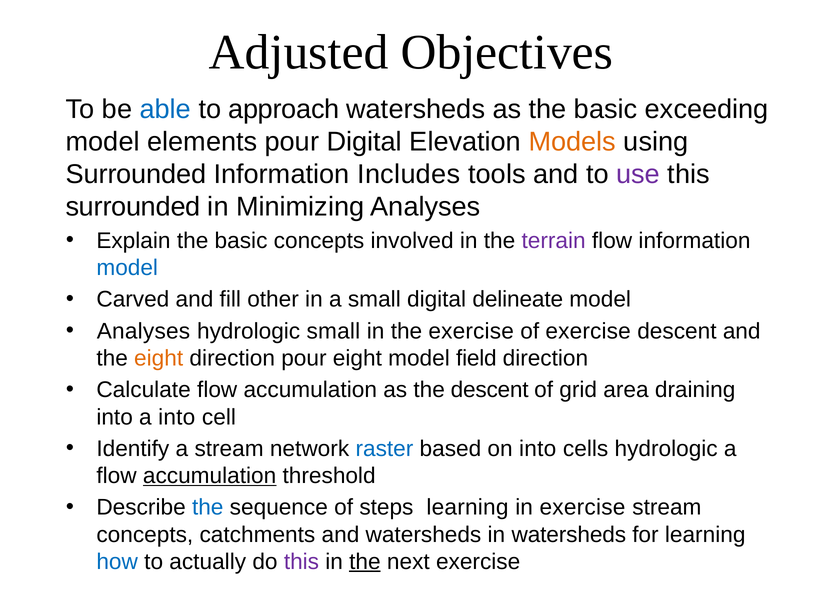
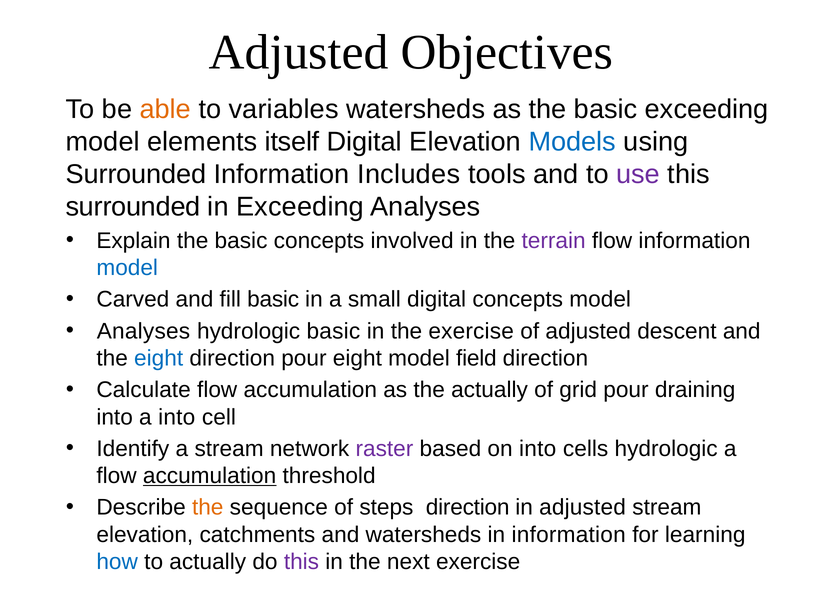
able colour: blue -> orange (165, 109)
approach: approach -> variables (284, 109)
elements pour: pour -> itself (292, 142)
Models colour: orange -> blue (572, 142)
in Minimizing: Minimizing -> Exceeding (300, 207)
fill other: other -> basic (273, 300)
digital delineate: delineate -> concepts (518, 300)
hydrologic small: small -> basic (333, 331)
of exercise: exercise -> adjusted (588, 331)
eight colour: orange -> blue (159, 359)
the descent: descent -> actually (490, 390)
grid area: area -> pour (626, 390)
raster colour: blue -> purple (384, 449)
the colour: blue -> orange (208, 508)
steps learning: learning -> direction (468, 508)
in exercise: exercise -> adjusted (583, 508)
concepts: concepts -> elevation (145, 535)
in watersheds: watersheds -> information (569, 535)
the underline: present -> none (365, 562)
